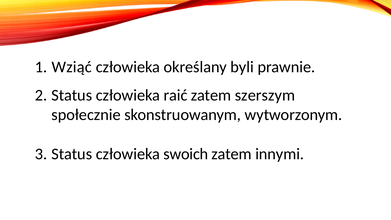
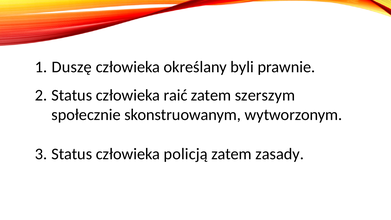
Wziąć: Wziąć -> Duszę (72, 67)
swoich: swoich -> policją (186, 154)
innymi: innymi -> zasady (280, 154)
